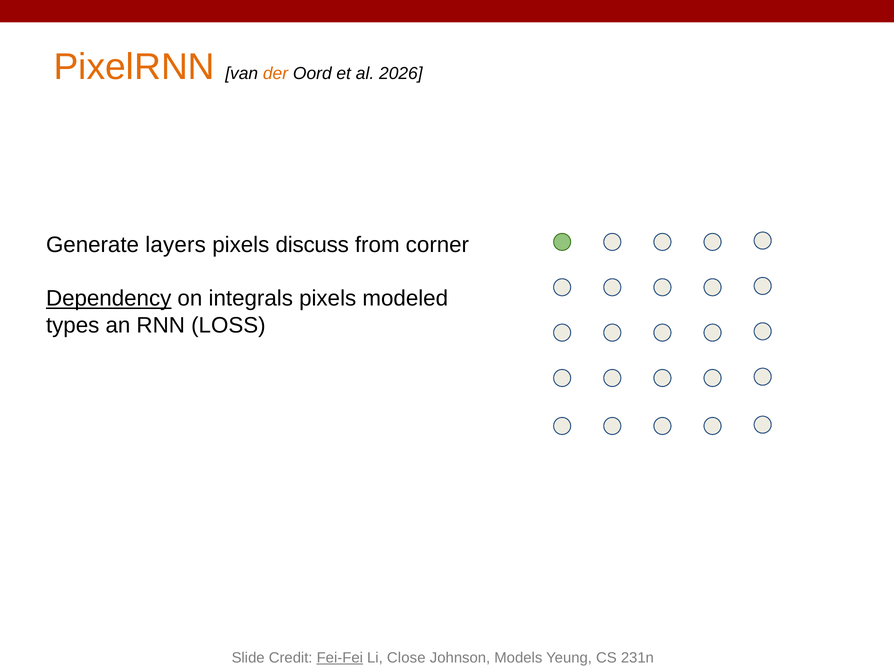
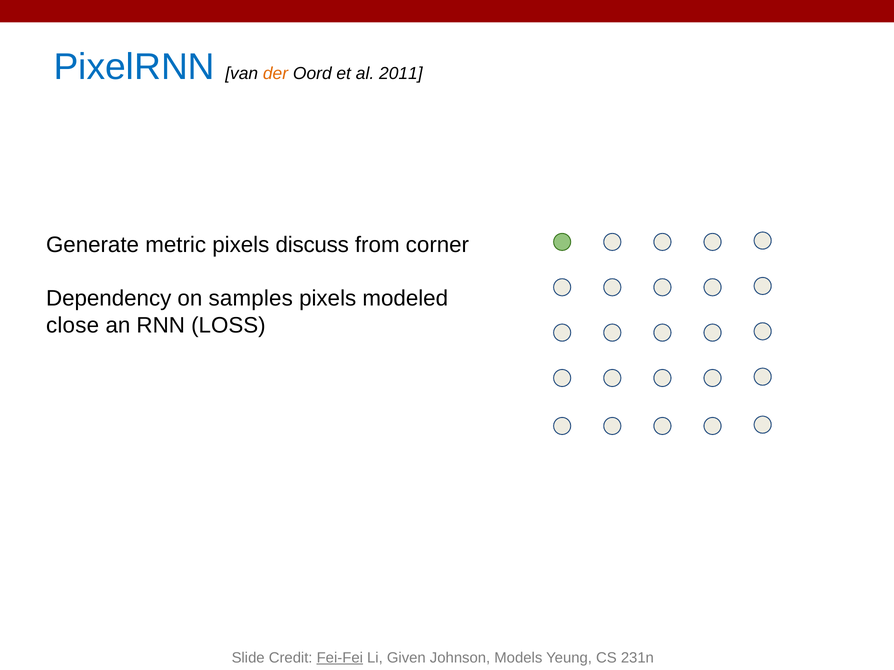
PixelRNN colour: orange -> blue (134, 67)
2026: 2026 -> 2011 (401, 73)
layers: layers -> metric (176, 245)
Dependency underline: present -> none (109, 299)
integrals: integrals -> samples (251, 299)
types: types -> close (73, 326)
Close: Close -> Given (406, 658)
